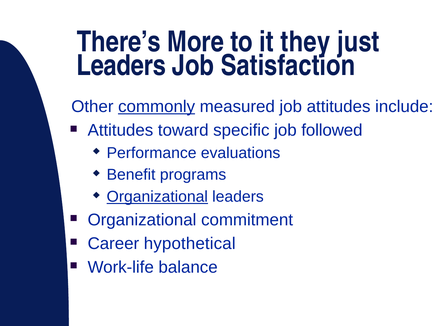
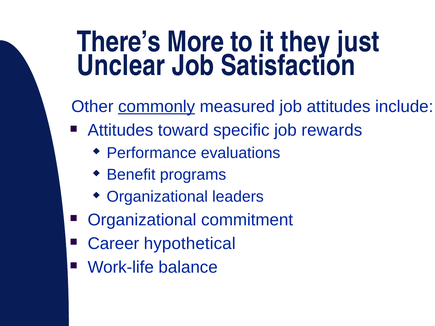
Leaders: Leaders -> Unclear (121, 66)
followed: followed -> rewards (332, 130)
Organizational underline: present -> none (157, 197)
